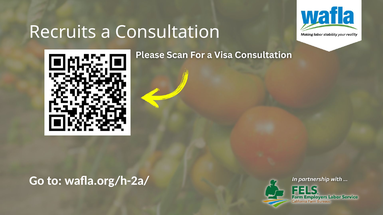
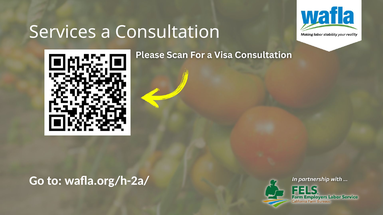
Recruits: Recruits -> Services (63, 32)
